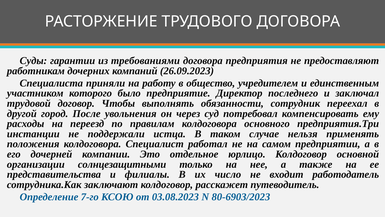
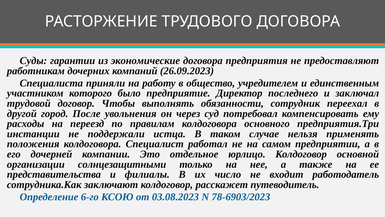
требованиями: требованиями -> экономические (146, 61)
7-го: 7-го -> 6-го (90, 197)
80-6903/2023: 80-6903/2023 -> 78-6903/2023 (241, 197)
